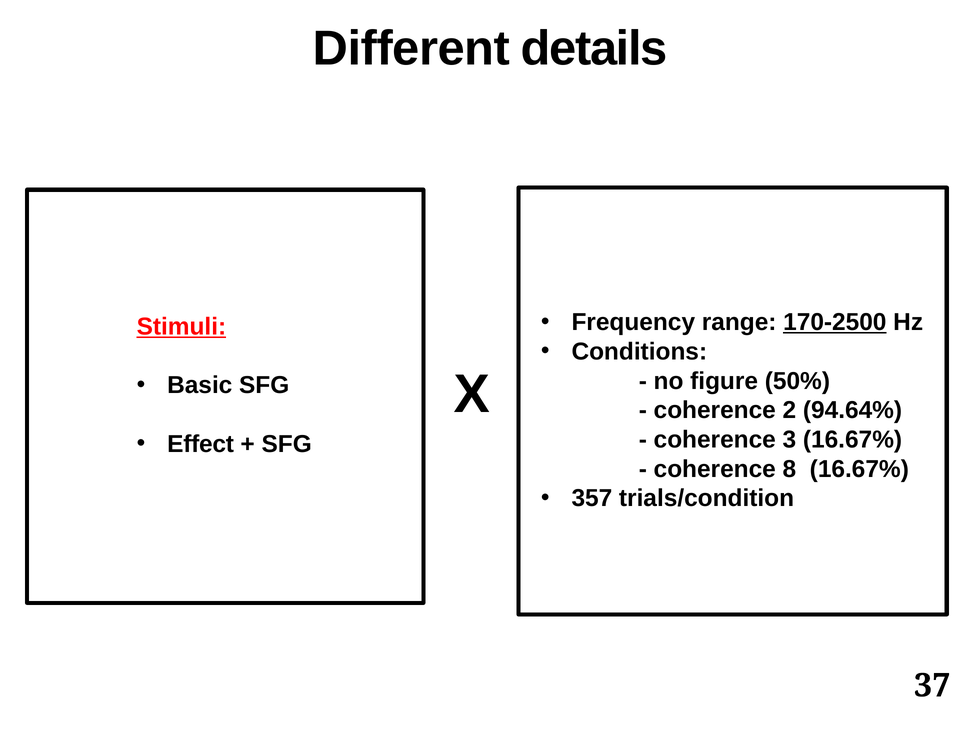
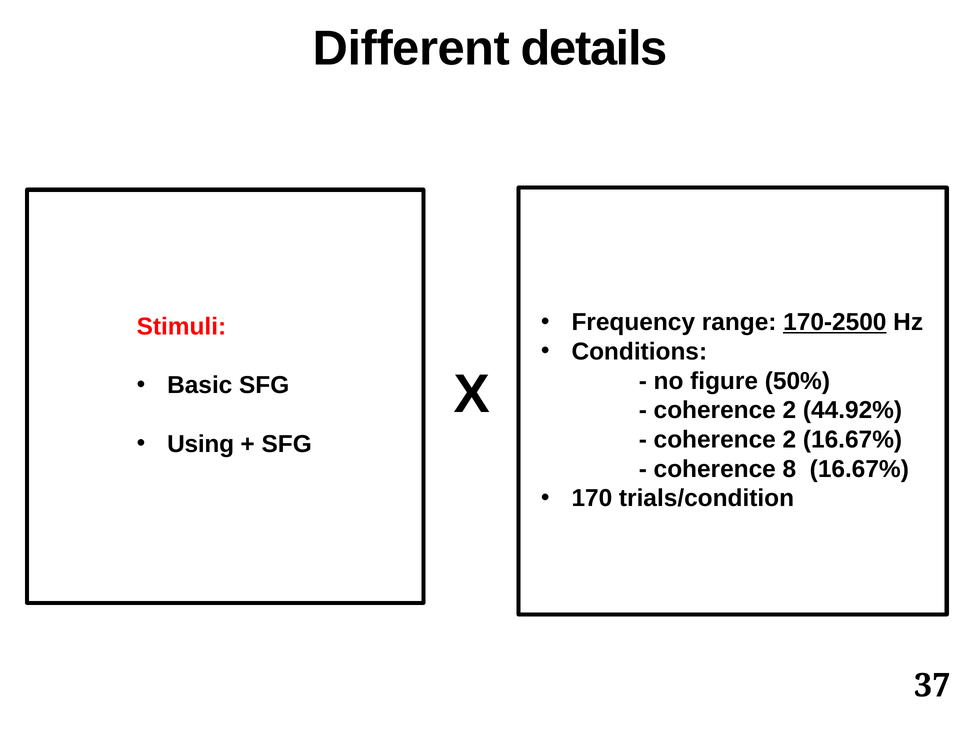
Stimuli underline: present -> none (181, 326)
94.64%: 94.64% -> 44.92% (853, 410)
3: 3 -> 2 (789, 439)
Effect: Effect -> Using (201, 444)
357: 357 -> 170 (592, 498)
